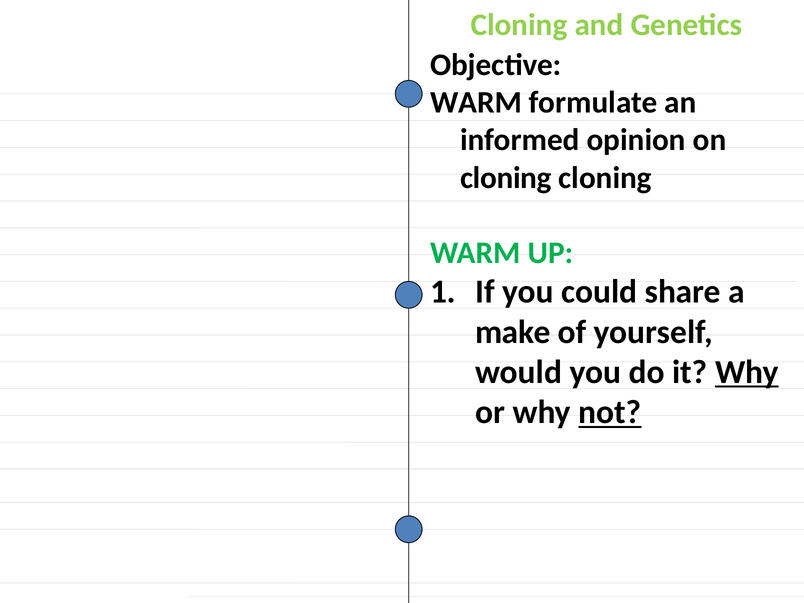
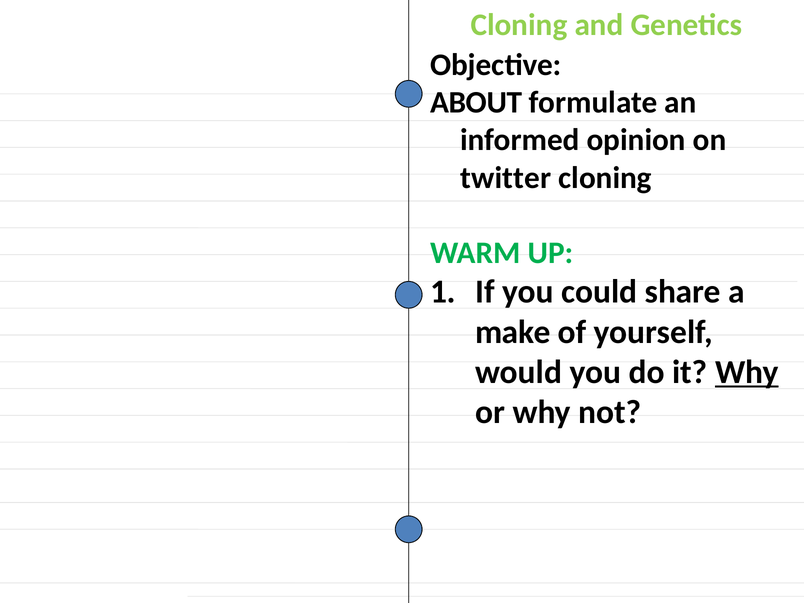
WARM: WARM -> ABOUT (476, 103)
cloning: cloning -> twitter (506, 178)
not underline: present -> none (610, 412)
